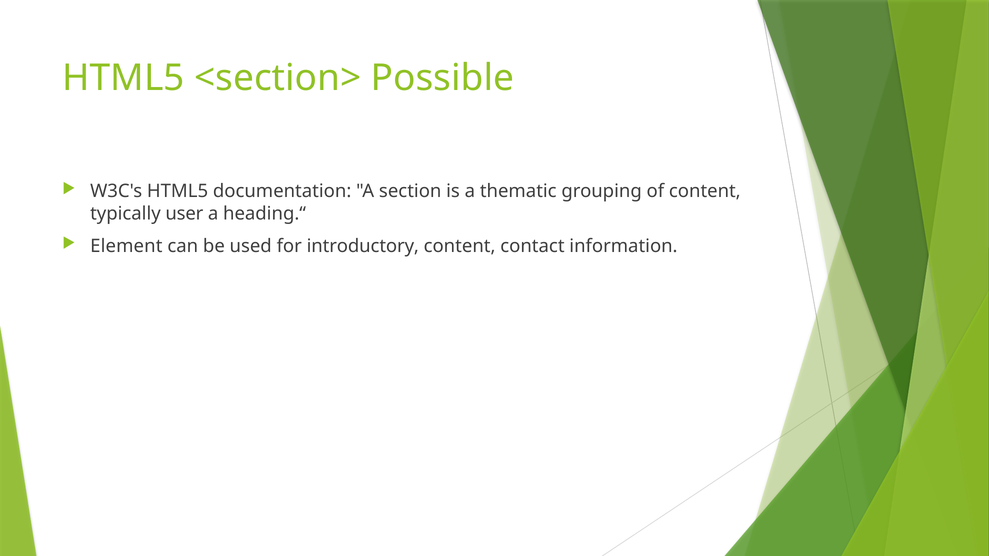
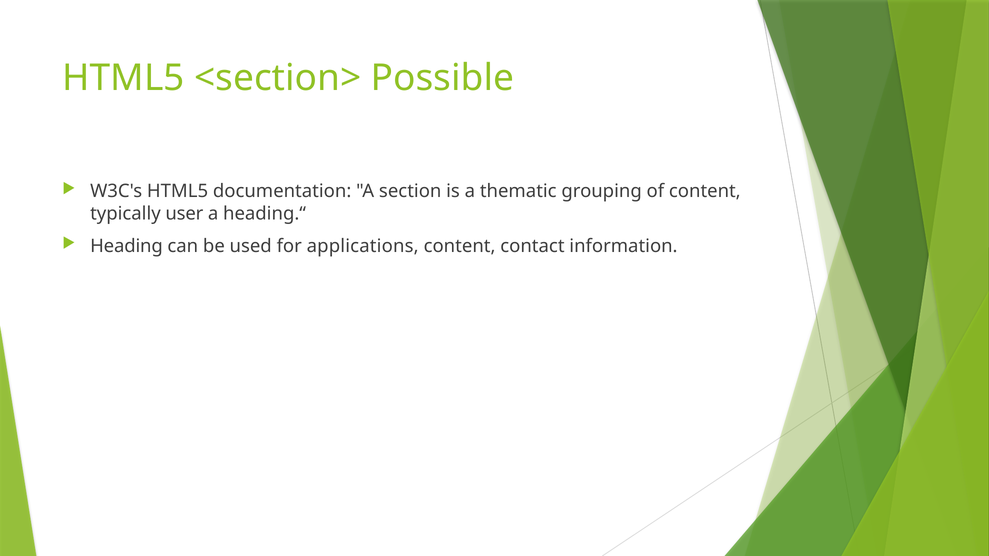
Element: Element -> Heading (126, 246)
introductory: introductory -> applications (363, 246)
